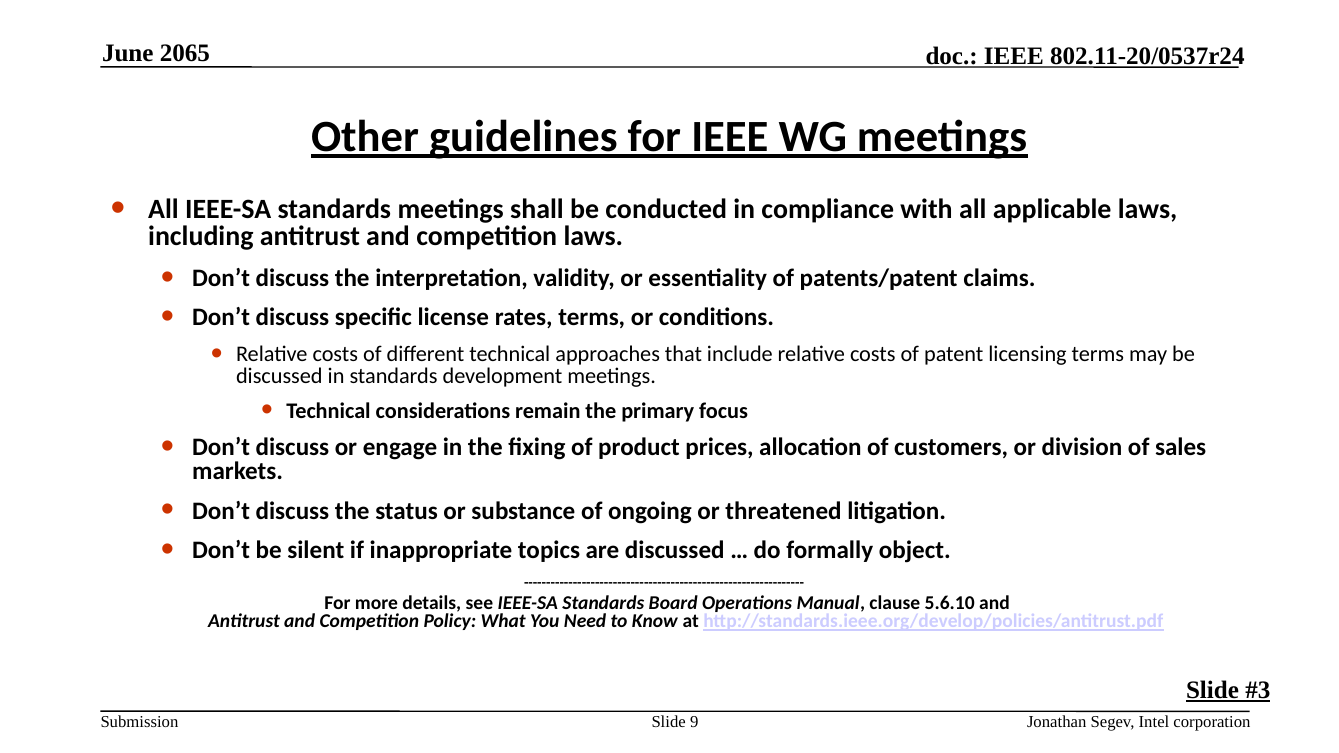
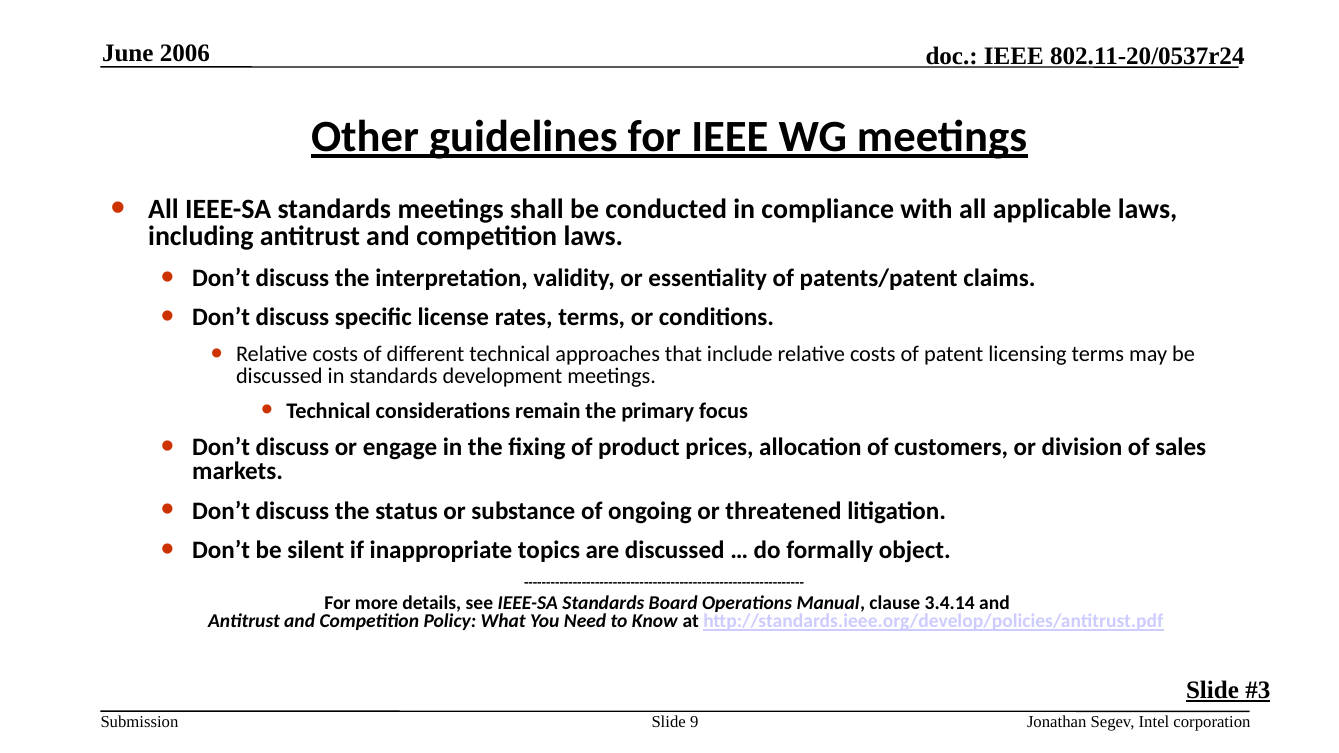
2065: 2065 -> 2006 (185, 53)
5.6.10: 5.6.10 -> 3.4.14 (950, 603)
